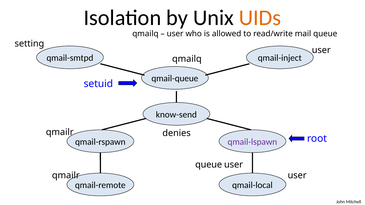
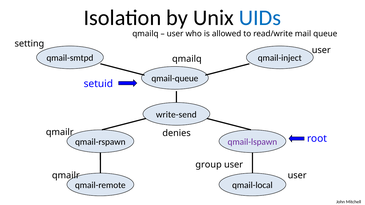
UIDs colour: orange -> blue (260, 18)
know-send: know-send -> write-send (176, 115)
queue: queue -> group (209, 165)
